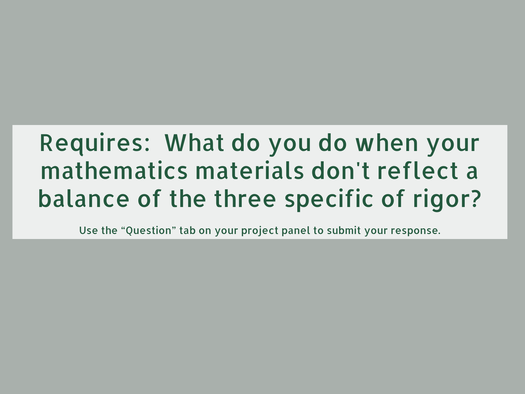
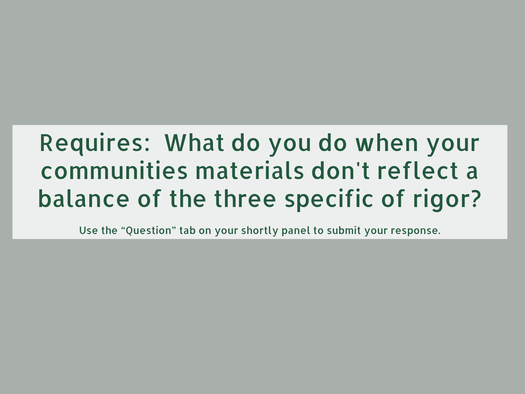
mathematics: mathematics -> communities (114, 171)
project: project -> shortly (260, 231)
